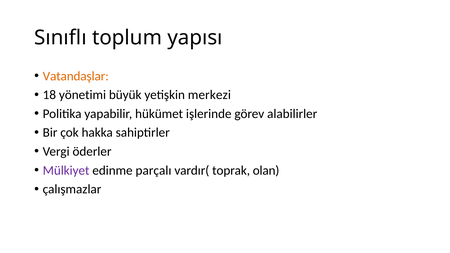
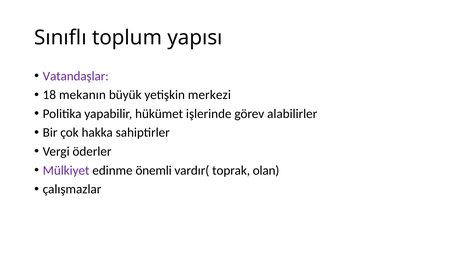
Vatandaşlar colour: orange -> purple (76, 76)
yönetimi: yönetimi -> mekanın (82, 95)
parçalı: parçalı -> önemli (154, 170)
